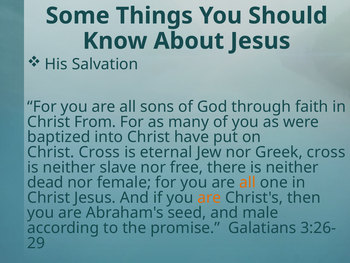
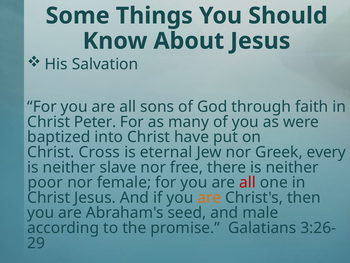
From: From -> Peter (95, 122)
Greek cross: cross -> every (326, 152)
dead: dead -> poor (45, 182)
all colour: orange -> red (248, 182)
